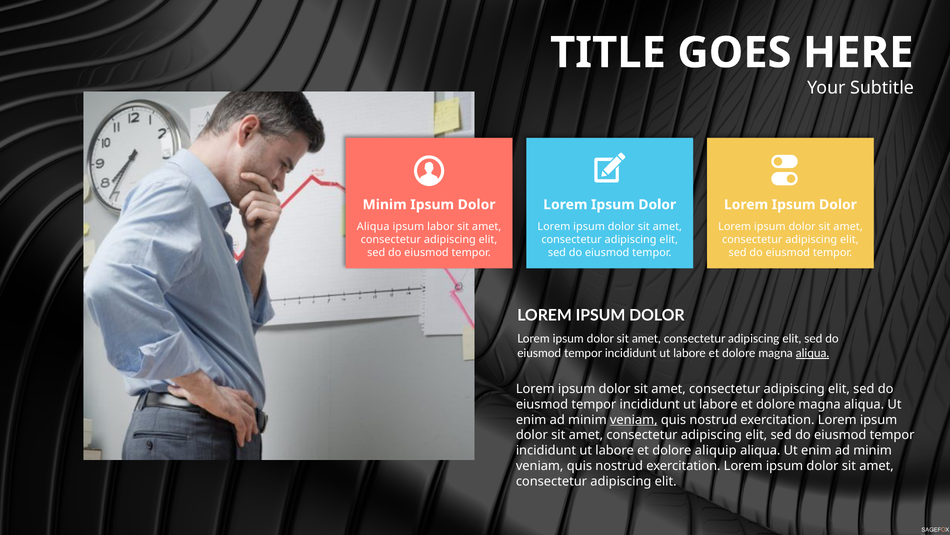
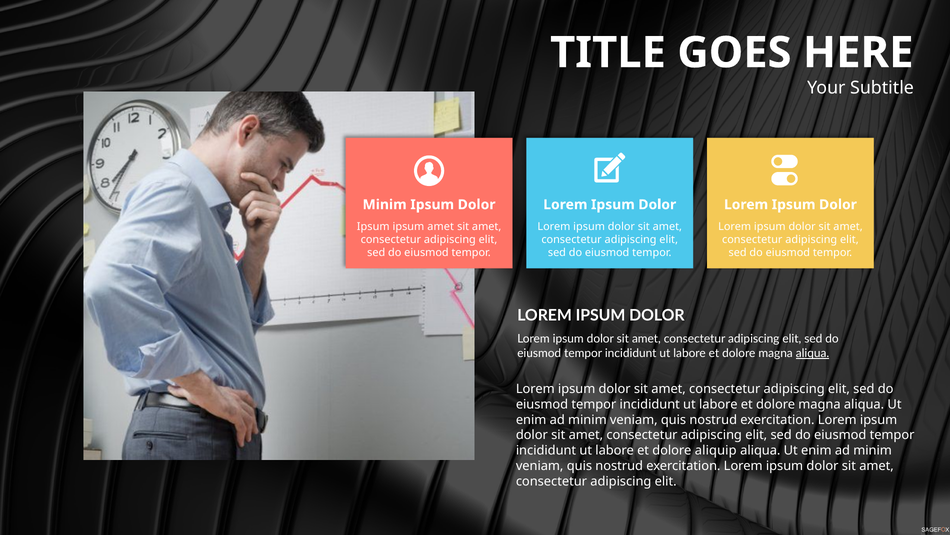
Aliqua: Aliqua -> Ipsum (373, 226)
ipsum labor: labor -> amet (441, 226)
veniam underline: present -> none (634, 419)
